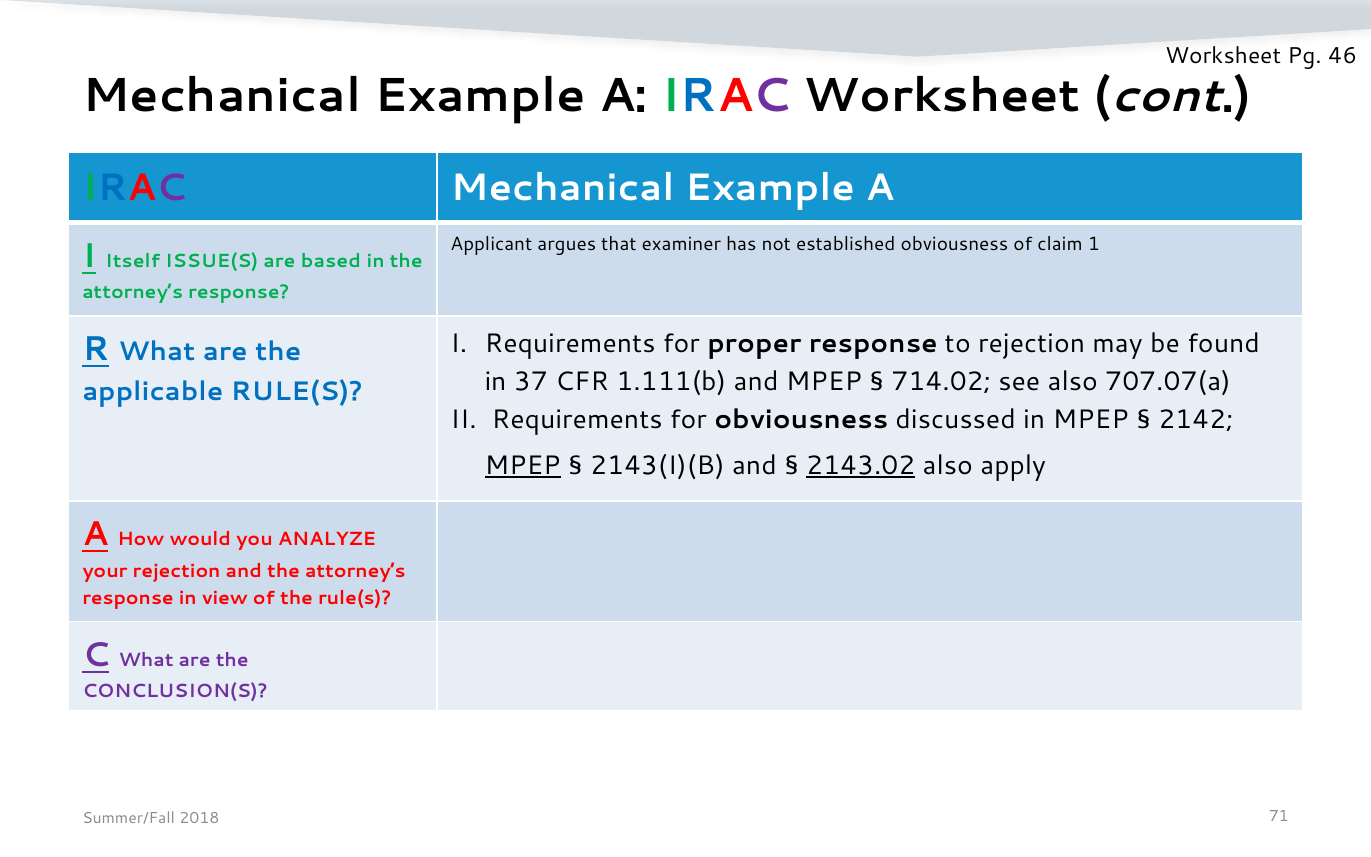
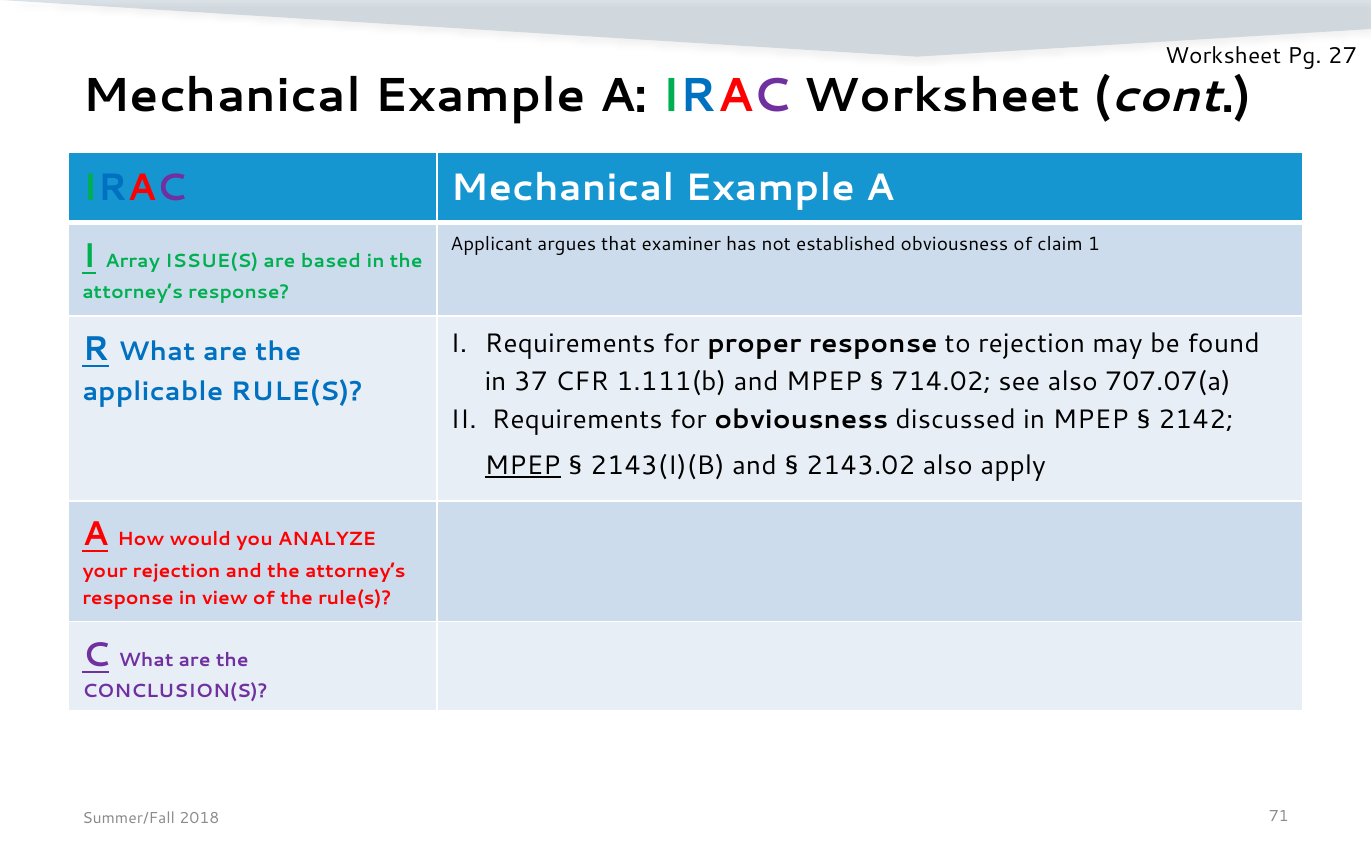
46: 46 -> 27 (1342, 56)
Itself: Itself -> Array (133, 261)
2143.02 underline: present -> none (861, 465)
